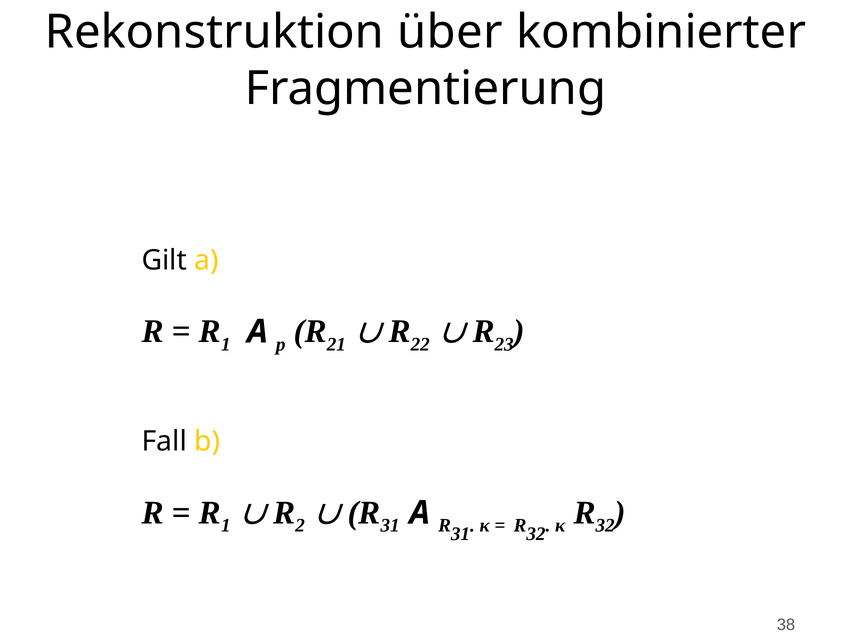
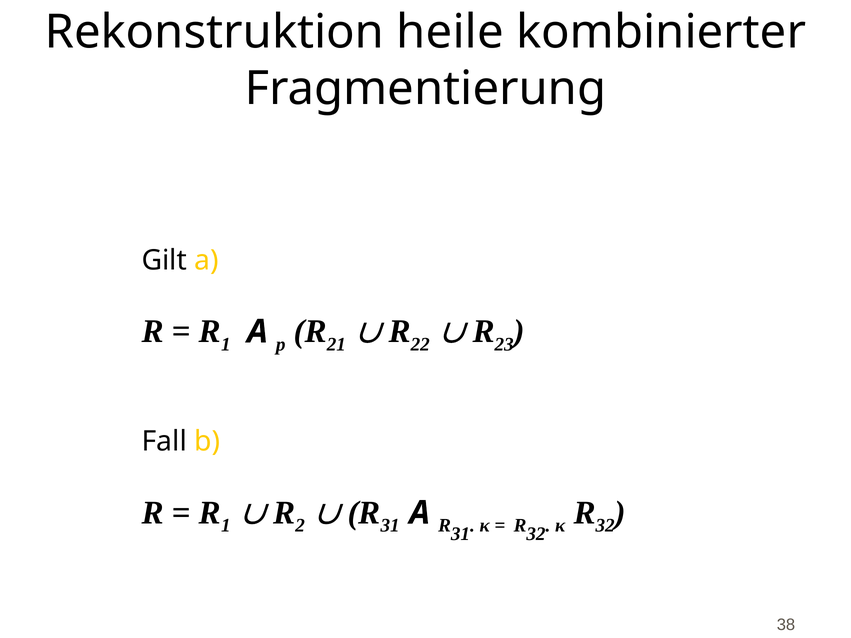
über: über -> heile (450, 32)
